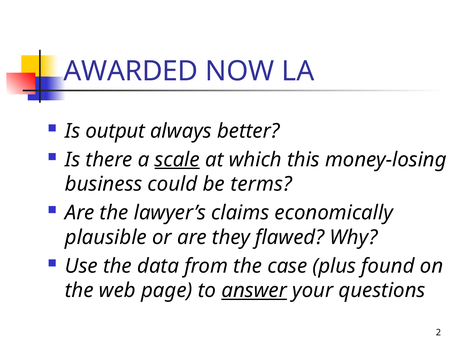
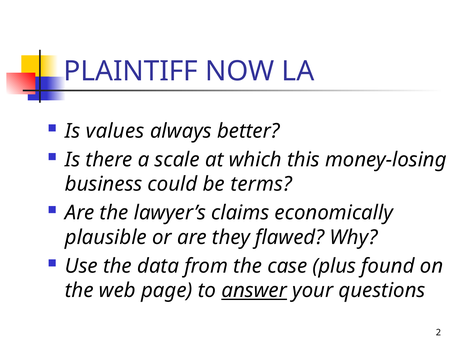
AWARDED: AWARDED -> PLAINTIFF (131, 71)
output: output -> values (115, 131)
scale underline: present -> none (177, 160)
